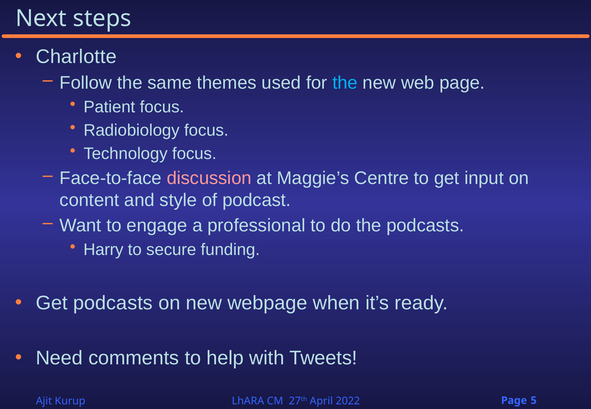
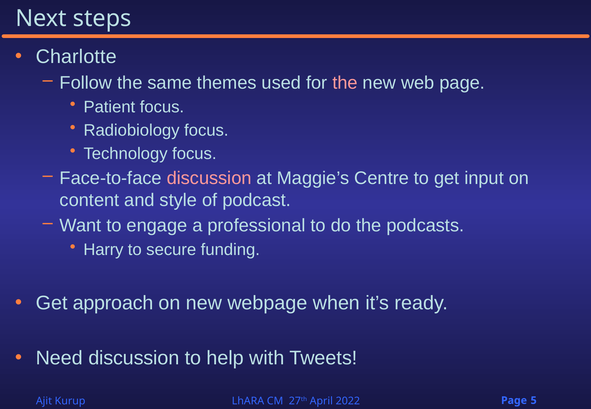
the colour: light blue -> pink (345, 83)
Get podcasts: podcasts -> approach (113, 303)
Need comments: comments -> discussion (134, 358)
